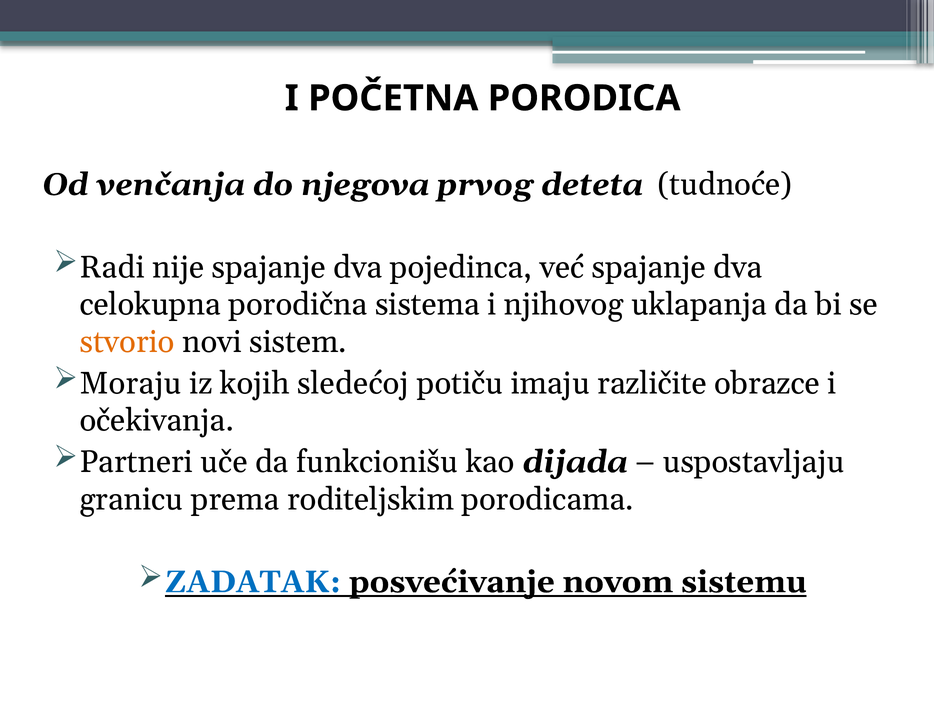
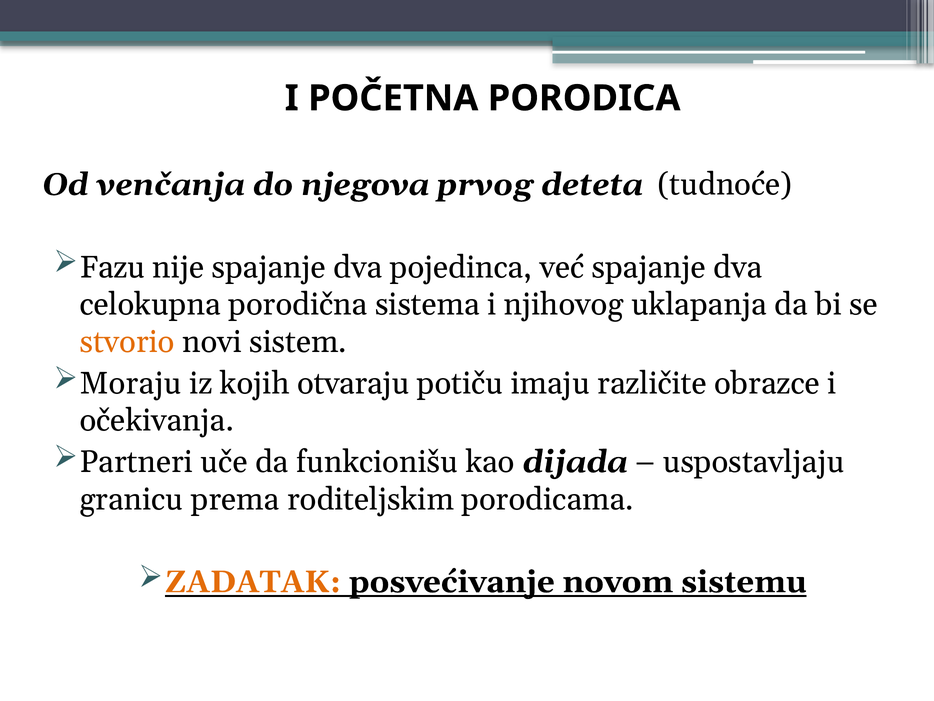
Radi: Radi -> Fazu (112, 267)
sledećoj: sledećoj -> otvaraju (353, 383)
ZADATAK colour: blue -> orange (253, 582)
